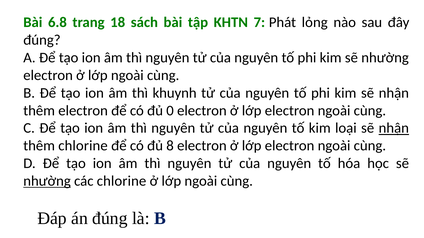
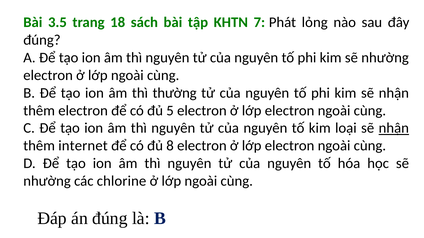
6.8: 6.8 -> 3.5 (57, 22)
khuynh: khuynh -> thường (175, 93)
0: 0 -> 5 (170, 111)
thêm chlorine: chlorine -> internet (83, 146)
nhường underline: present -> none (47, 181)
